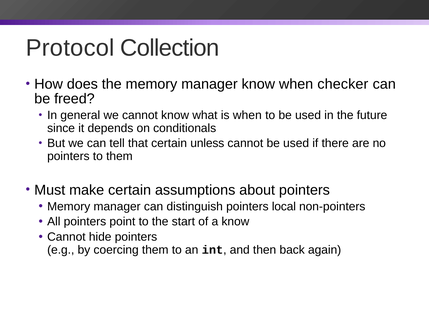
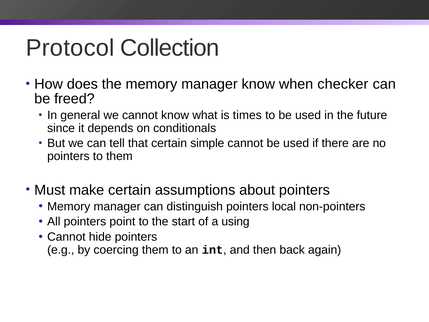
is when: when -> times (247, 115)
unless: unless -> simple (207, 143)
a know: know -> using (236, 222)
